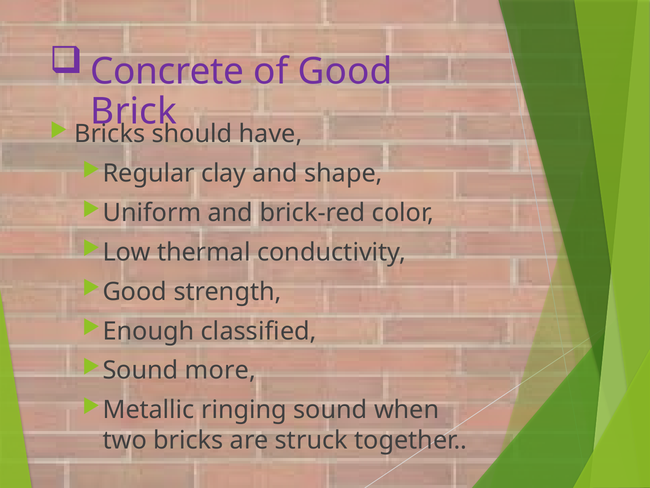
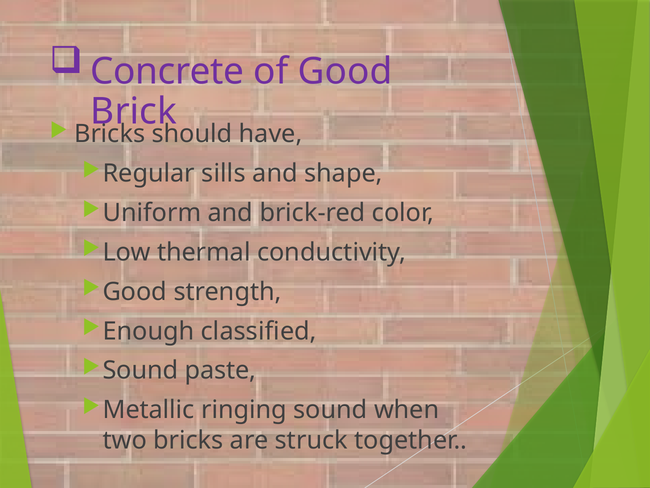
clay: clay -> sills (224, 173)
more: more -> paste (221, 370)
